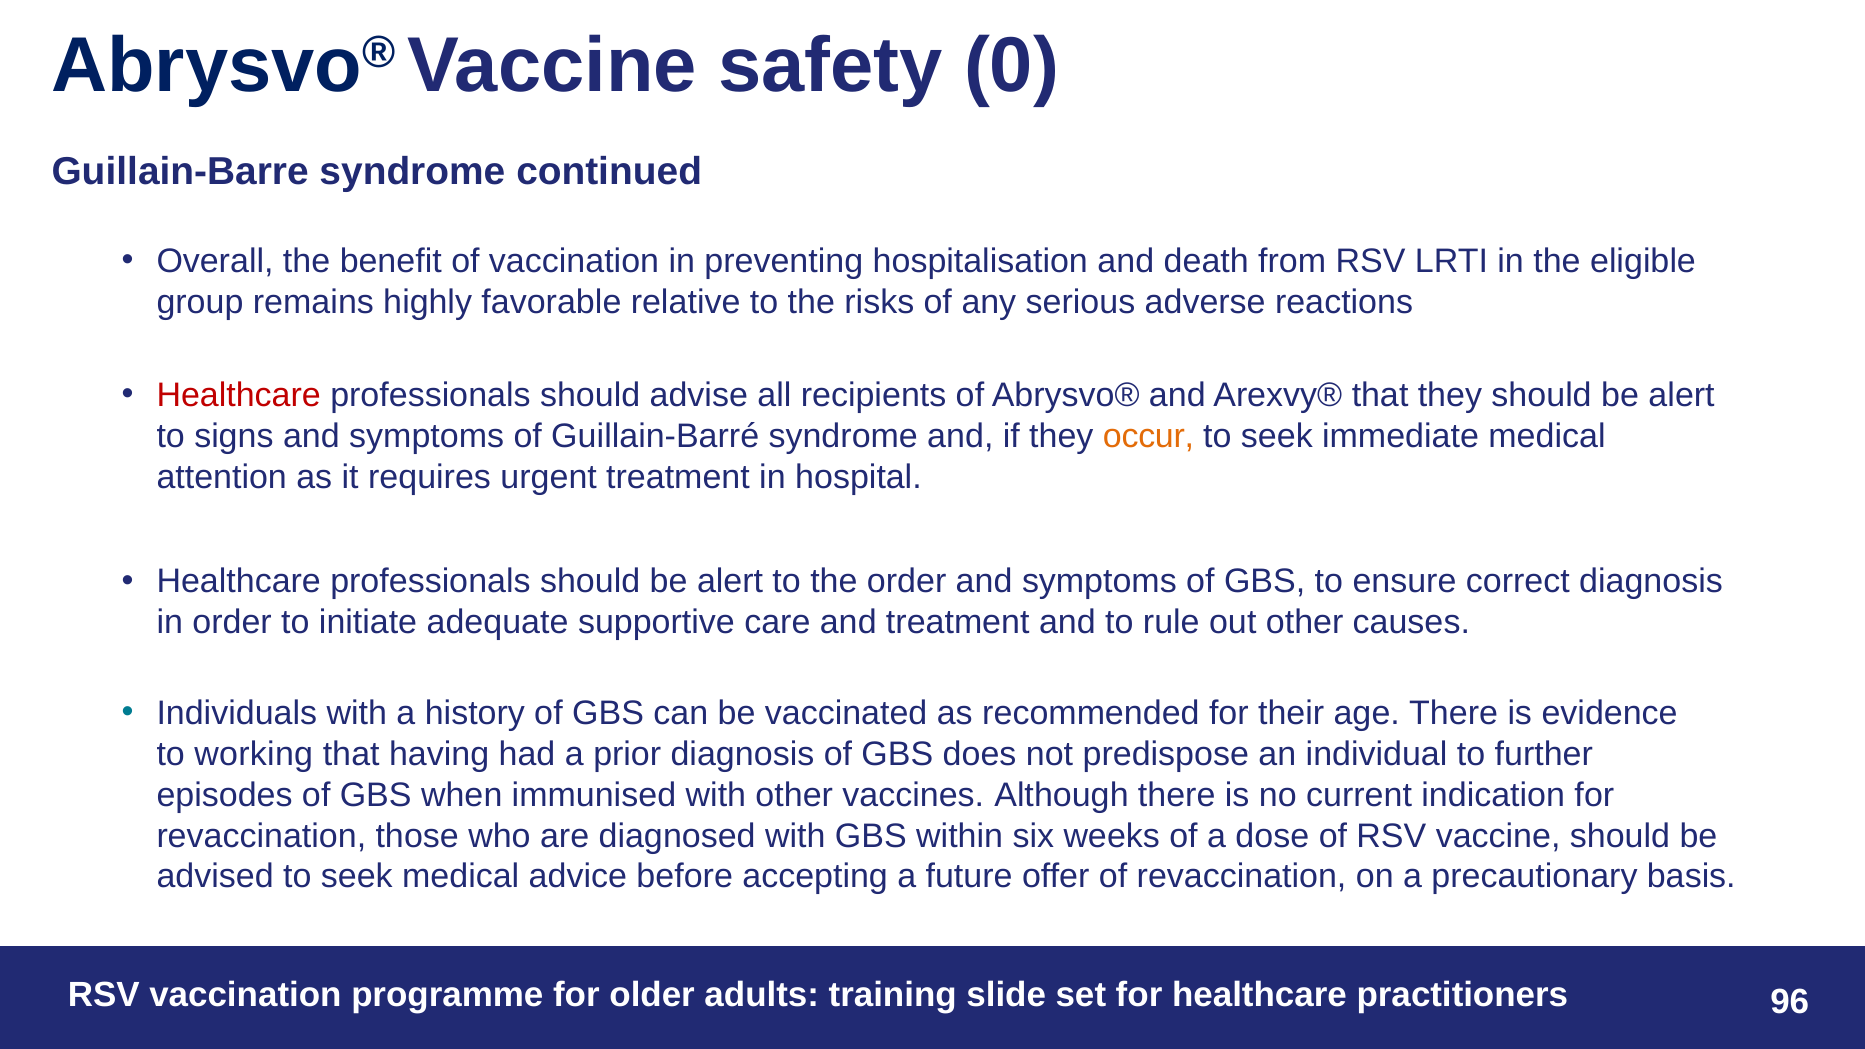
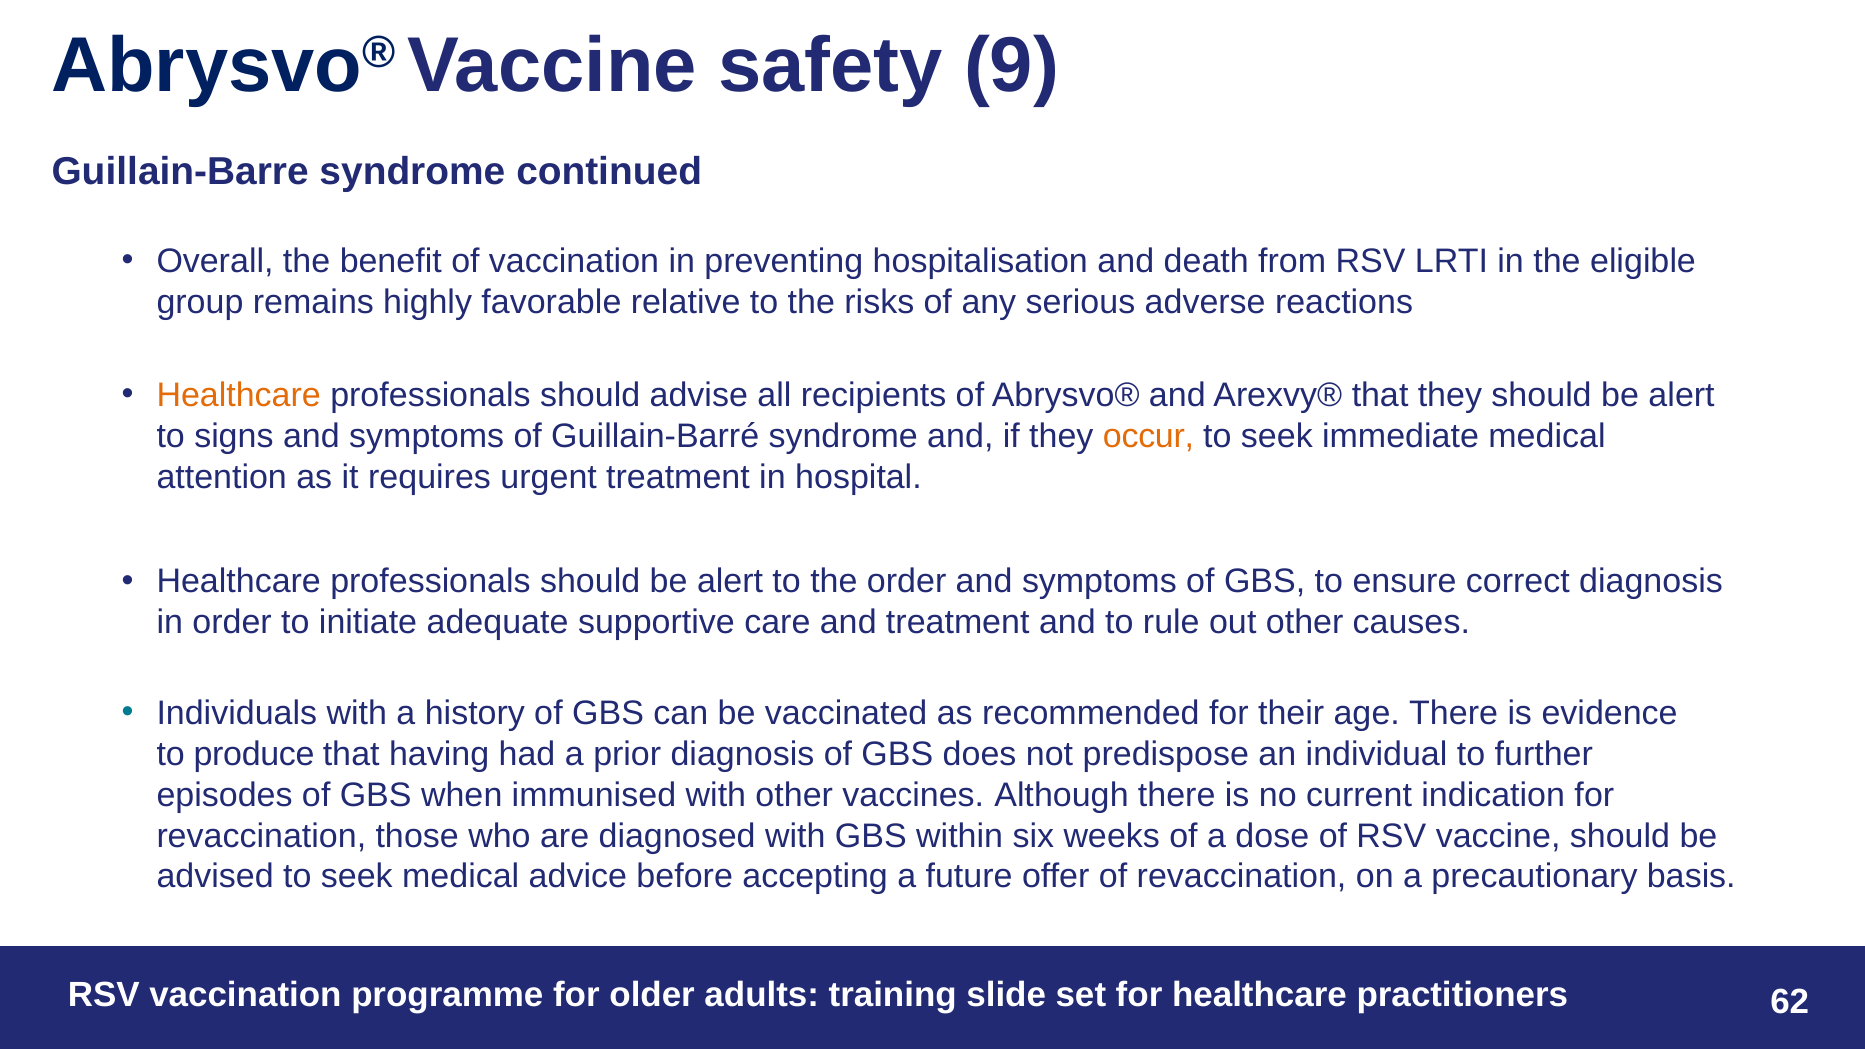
0: 0 -> 9 (1012, 66)
Healthcare colour: red -> orange (239, 395)
working: working -> produce (254, 754)
96: 96 -> 62 (1790, 1002)
